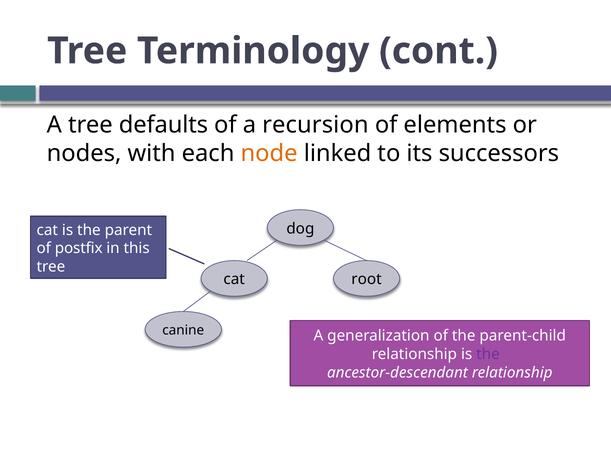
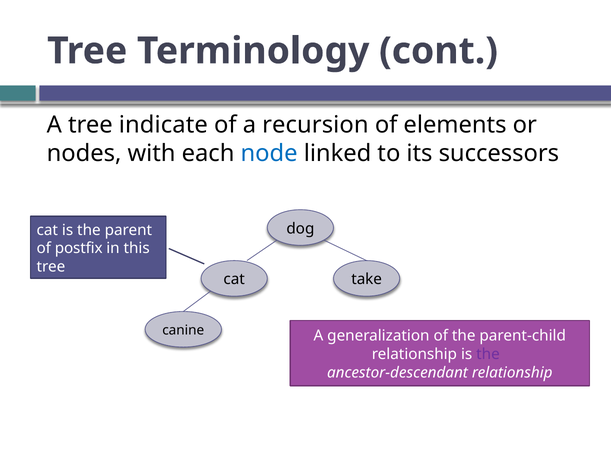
defaults: defaults -> indicate (163, 125)
node colour: orange -> blue (269, 154)
root: root -> take (367, 280)
